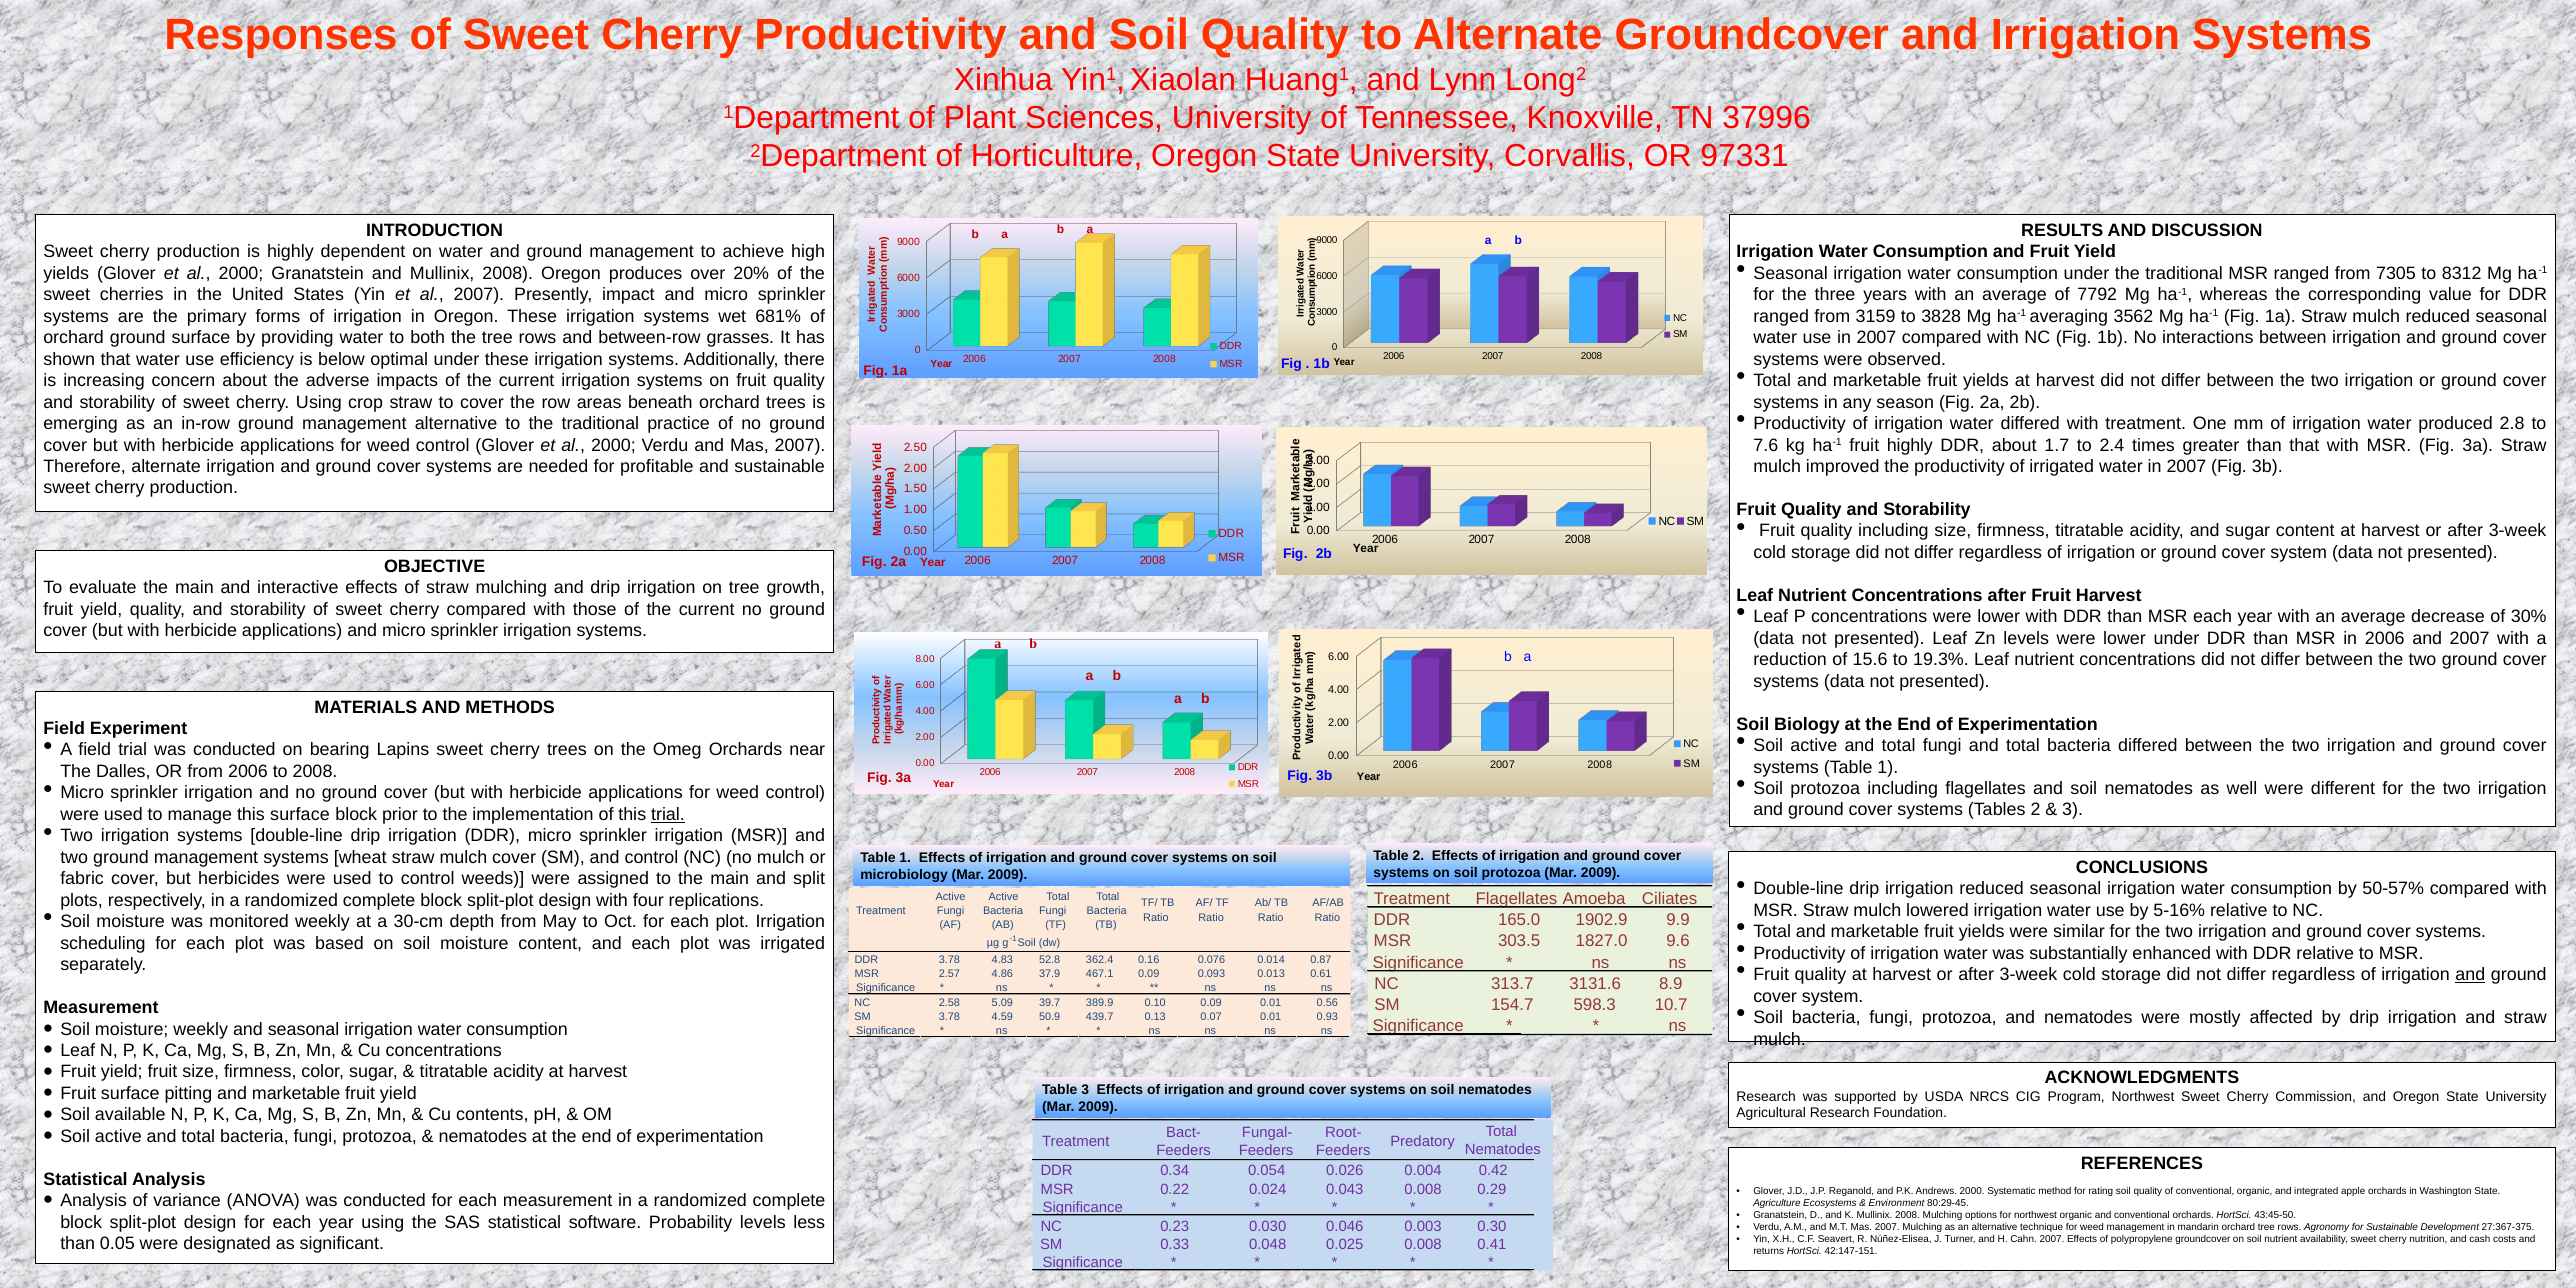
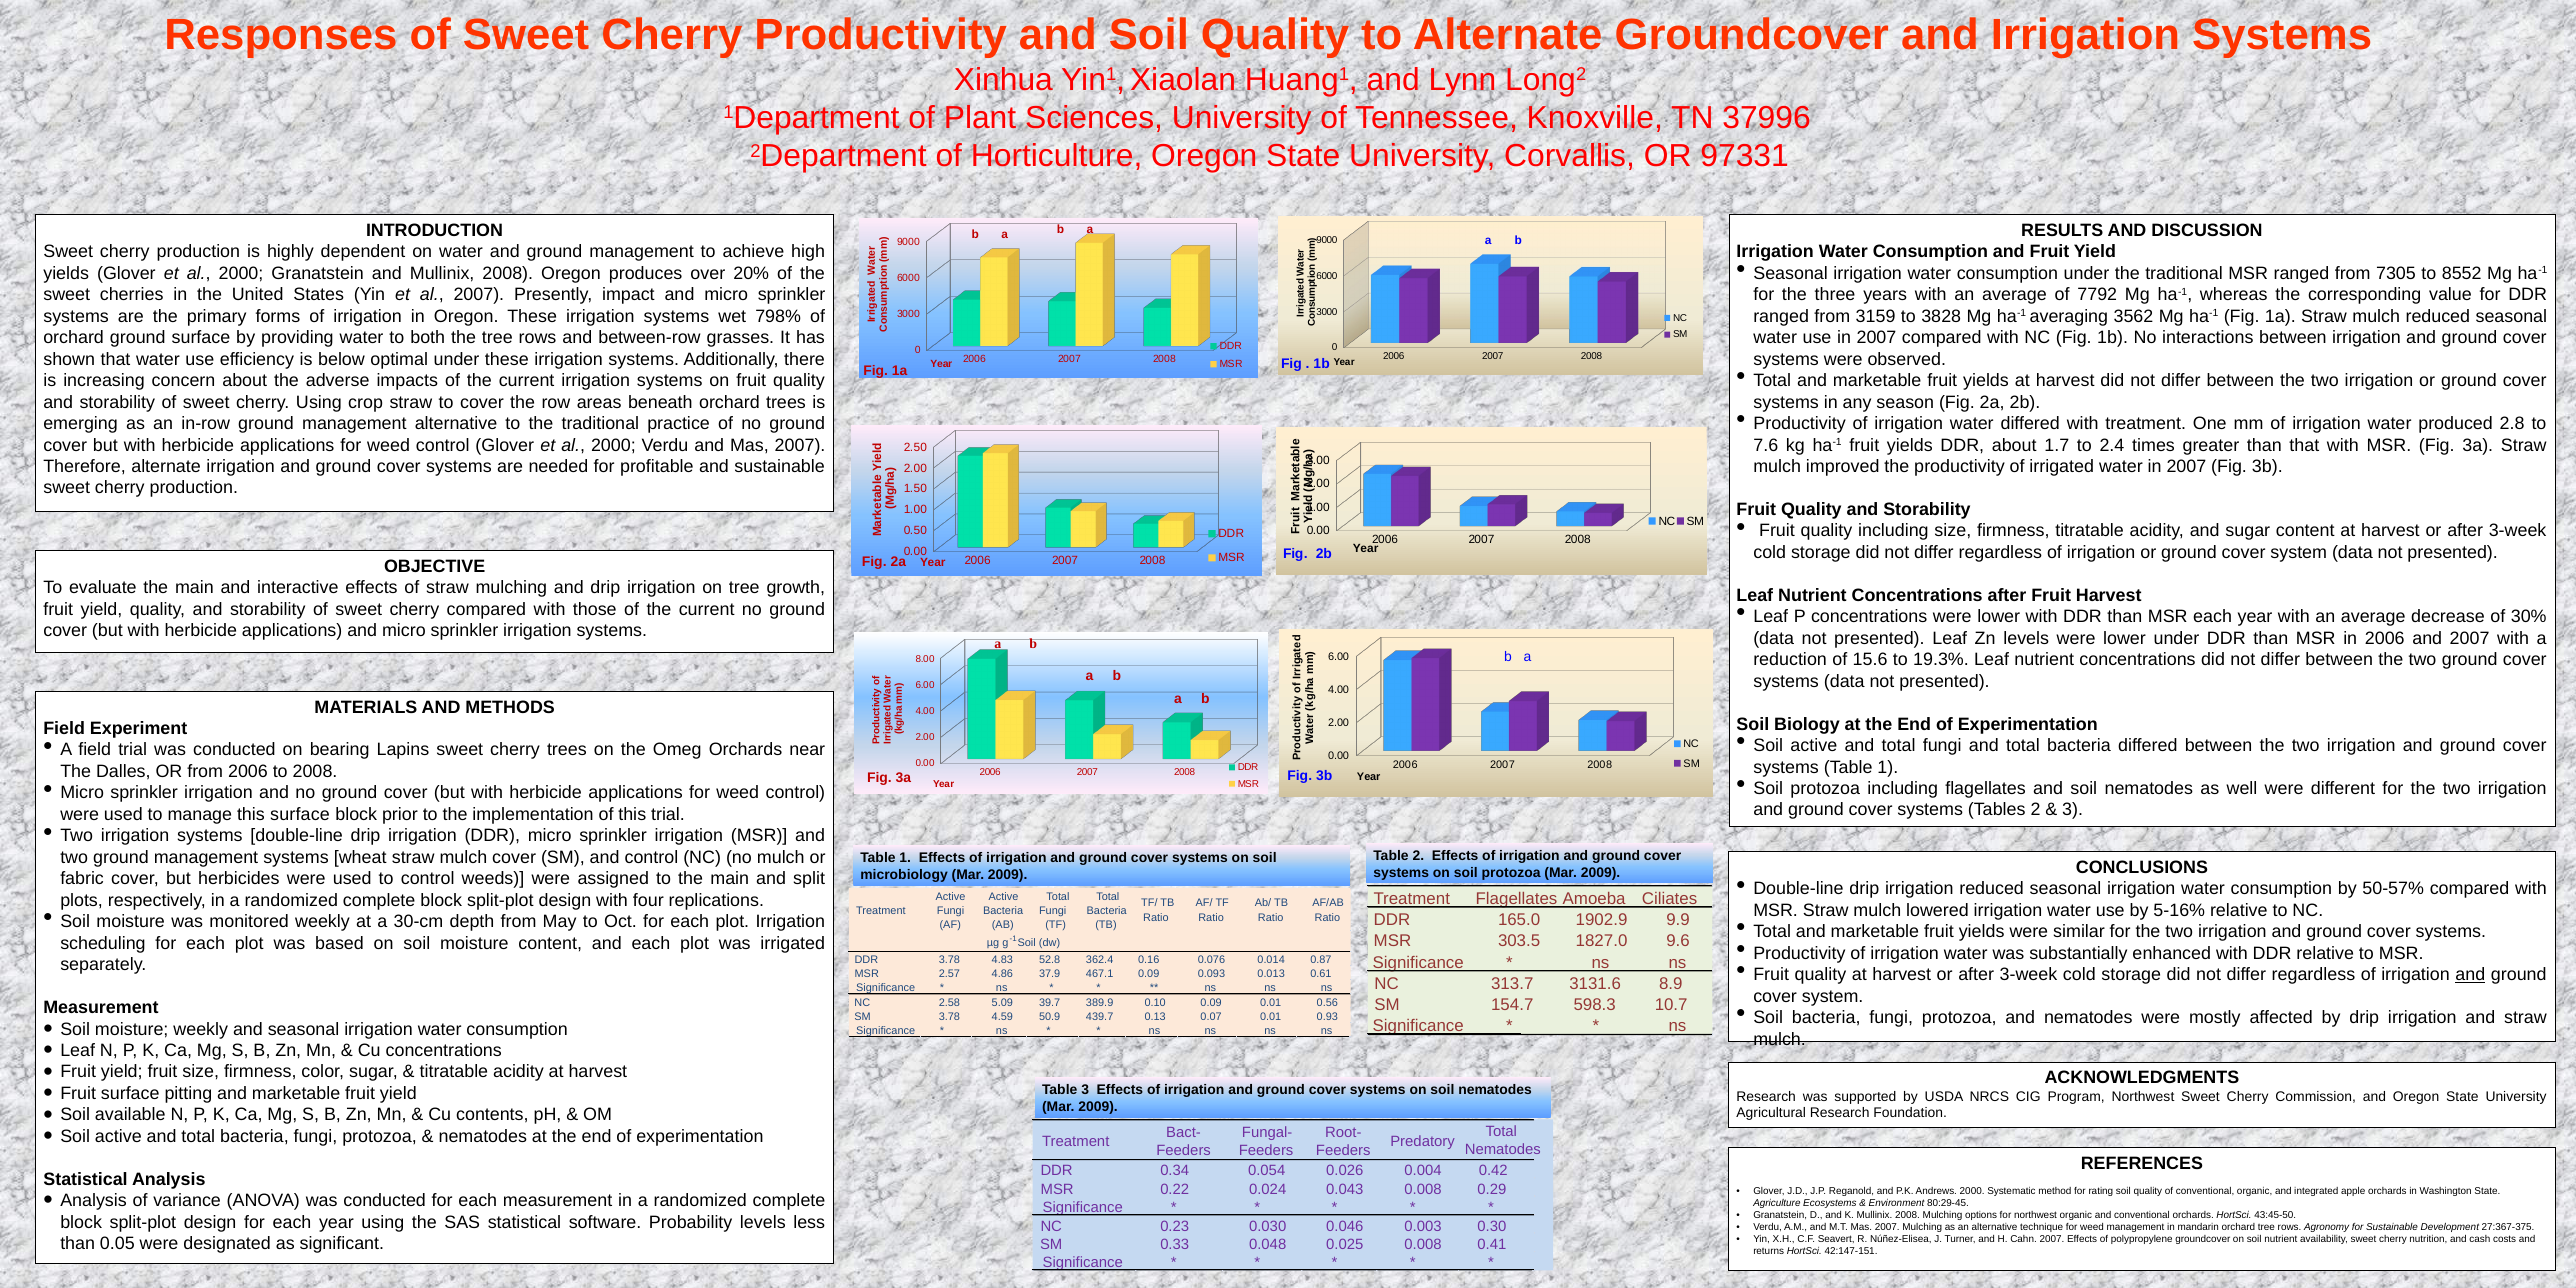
8312: 8312 -> 8552 (2462, 273)
681%: 681% -> 798% (778, 316)
ha-1 fruit highly: highly -> yields (1910, 445)
trial underline: present -> none (668, 814)
